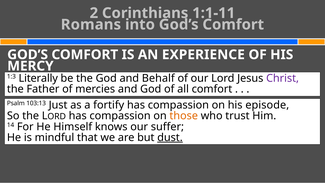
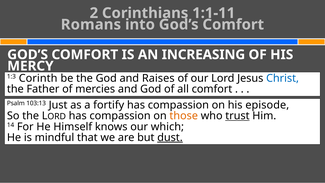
EXPERIENCE: EXPERIENCE -> INCREASING (203, 55)
Literally: Literally -> Corinth (38, 78)
Behalf: Behalf -> Raises (158, 78)
Christ colour: purple -> blue (283, 78)
trust underline: none -> present (237, 116)
suffer: suffer -> which (167, 127)
